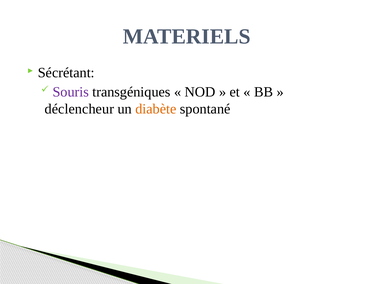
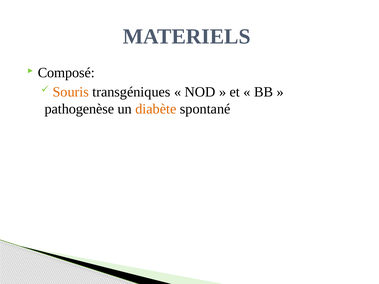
Sécrétant: Sécrétant -> Composé (66, 73)
Souris colour: purple -> orange (71, 92)
déclencheur: déclencheur -> pathogenèse (79, 109)
